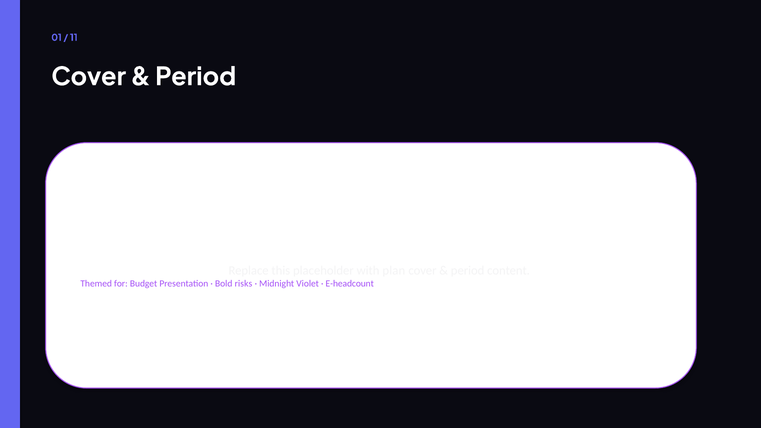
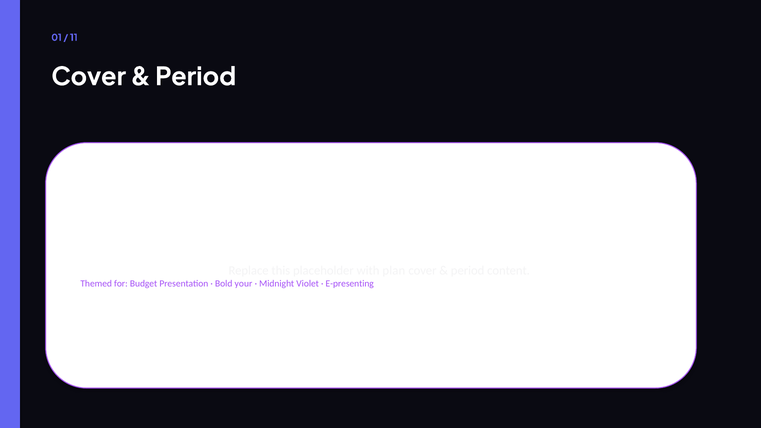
risks: risks -> your (243, 284)
E-headcount: E-headcount -> E-presenting (350, 284)
